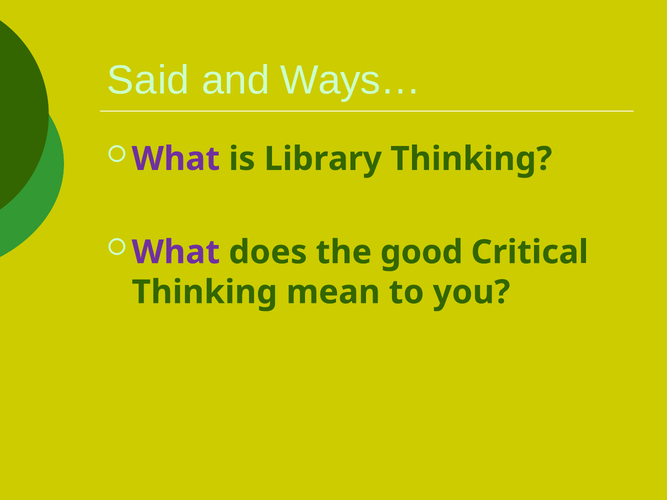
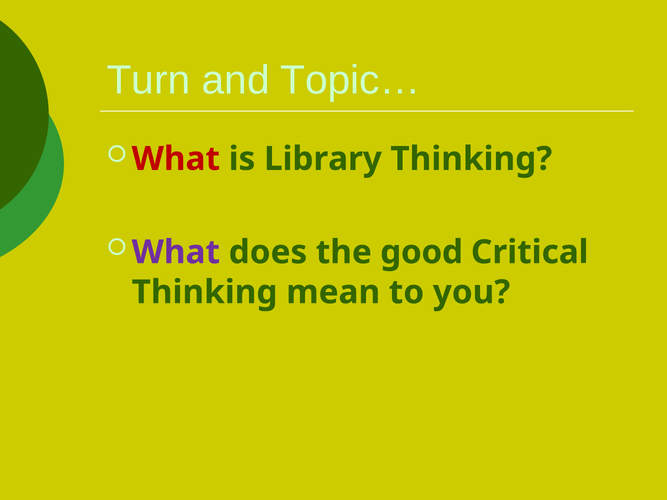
Said: Said -> Turn (148, 80)
Ways…: Ways… -> Topic… (350, 80)
What colour: purple -> red (176, 159)
